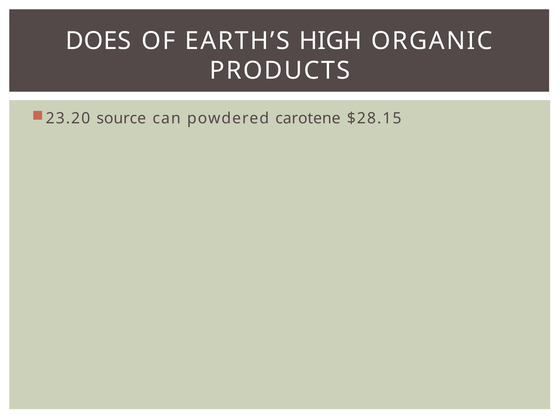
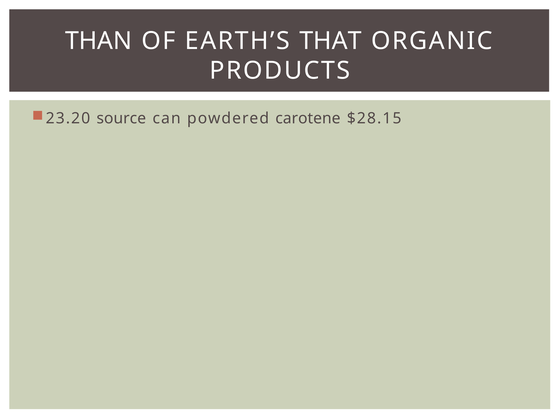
DOES: DOES -> THAN (99, 41)
HIGH: HIGH -> THAT (330, 41)
